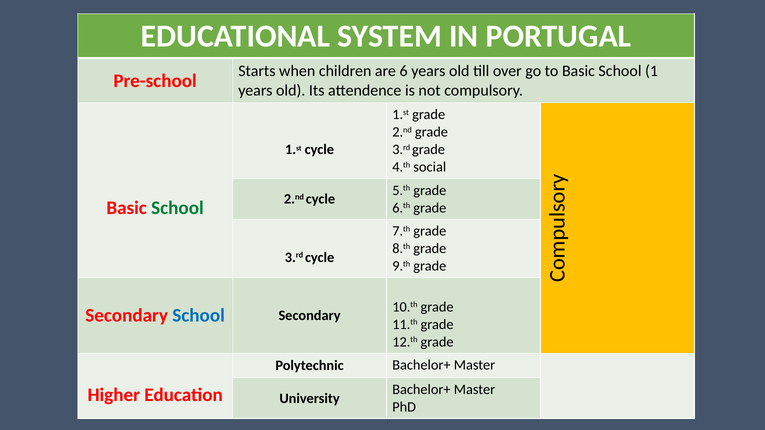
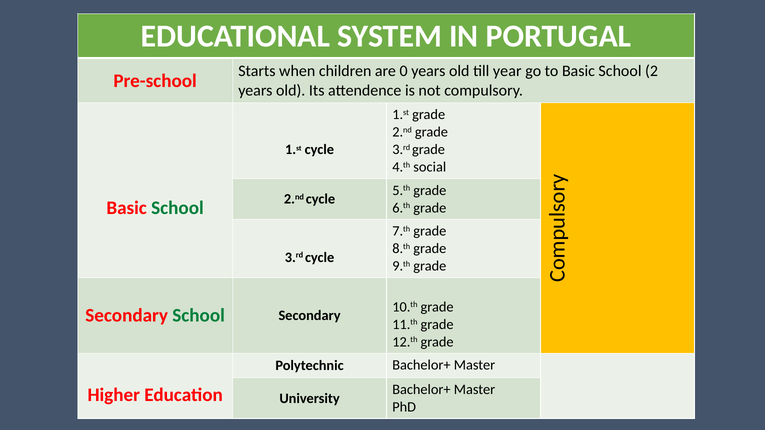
6: 6 -> 0 (404, 71)
over: over -> year (507, 71)
1: 1 -> 2 (652, 71)
School colour: blue -> green (199, 316)
